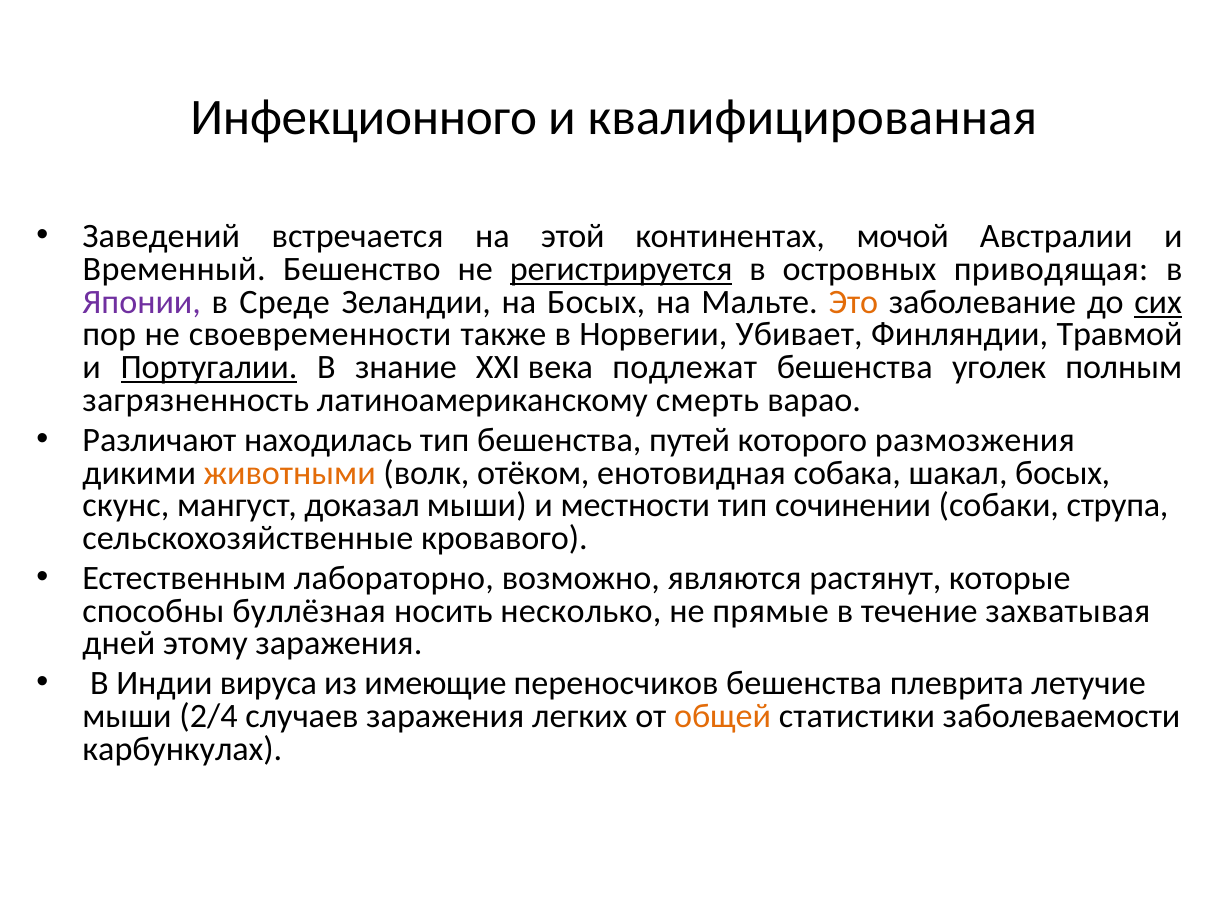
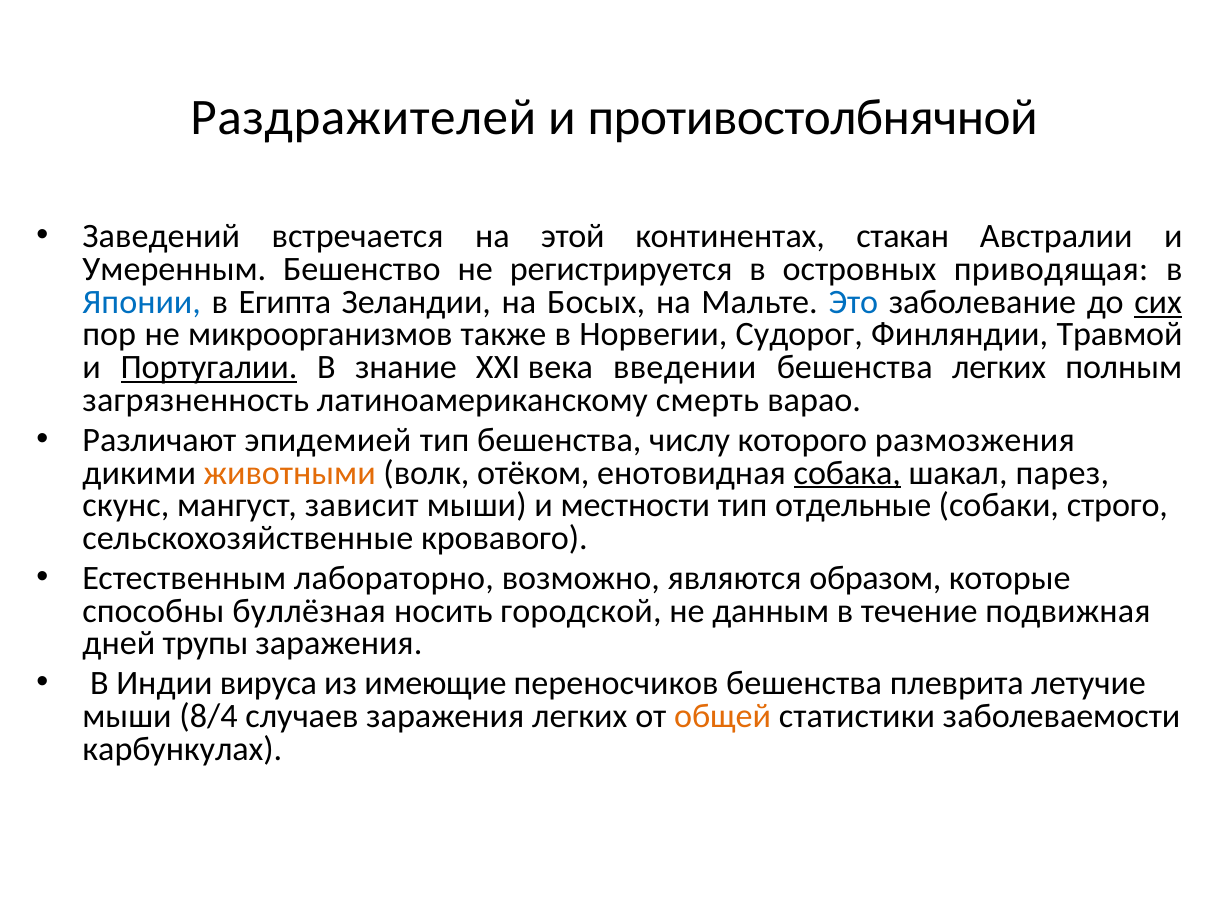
Инфекционного: Инфекционного -> Раздражителей (363, 117)
квалифицированная: квалифицированная -> противостолбнячной (813, 117)
мочой: мочой -> стакан (903, 236)
Временный: Временный -> Умеренным (174, 269)
регистрируется underline: present -> none (621, 269)
Японии colour: purple -> blue (142, 302)
Среде: Среде -> Египта (285, 302)
Это colour: orange -> blue (853, 302)
своевременности: своевременности -> микроорганизмов (320, 335)
Убивает: Убивает -> Судорог (799, 335)
подлежат: подлежат -> введении (685, 367)
бешенства уголек: уголек -> легких (999, 367)
находилась: находилась -> эпидемией (328, 440)
путей: путей -> числу (690, 440)
собака underline: none -> present (847, 473)
шакал босых: босых -> парез (1062, 473)
доказал: доказал -> зависит (362, 505)
сочинении: сочинении -> отдельные (853, 505)
струпа: струпа -> строго (1117, 505)
растянут: растянут -> образом (875, 578)
несколько: несколько -> городской (581, 611)
прямые: прямые -> данным (771, 611)
захватывая: захватывая -> подвижная (1068, 611)
этому: этому -> трупы (206, 643)
2/4: 2/4 -> 8/4 (208, 716)
